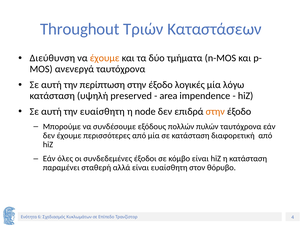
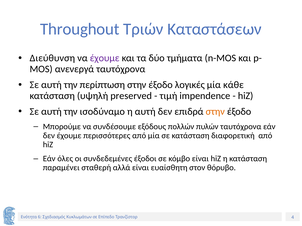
έχουμε colour: orange -> purple (105, 58)
λόγω: λόγω -> κάθε (233, 85)
area: area -> τιμή (168, 96)
την ευαίσθητη: ευαίσθητη -> ισοδύναμο (102, 112)
η node: node -> αυτή (145, 112)
